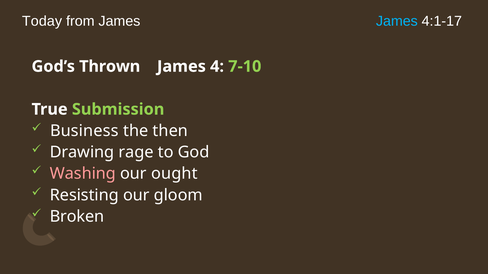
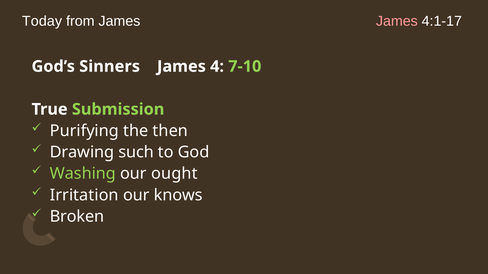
James colour: light blue -> pink (397, 21)
Thrown: Thrown -> Sinners (110, 67)
Business: Business -> Purifying (84, 131)
rage: rage -> such (136, 152)
Washing colour: pink -> light green (83, 174)
Resisting: Resisting -> Irritation (84, 195)
gloom: gloom -> knows (178, 195)
